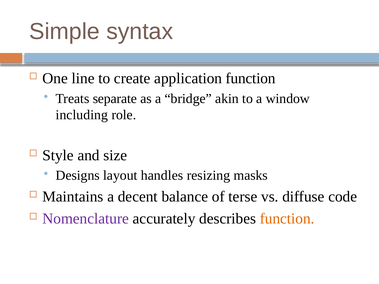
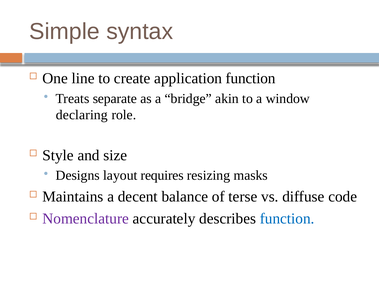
including: including -> declaring (82, 115)
handles: handles -> requires (162, 176)
function colour: orange -> blue (287, 219)
